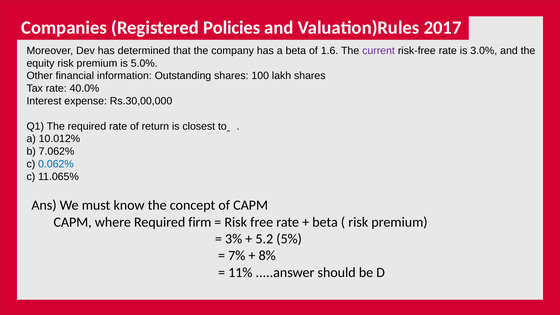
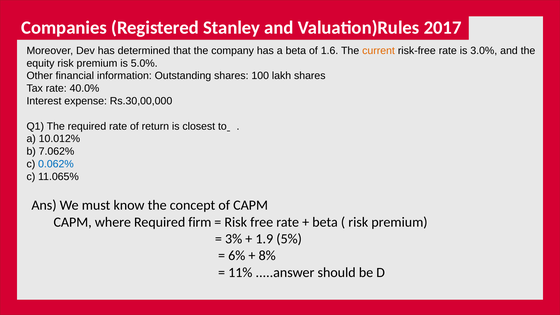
Policies: Policies -> Stanley (232, 28)
current colour: purple -> orange (379, 51)
5.2: 5.2 -> 1.9 (264, 239)
7%: 7% -> 6% (237, 256)
